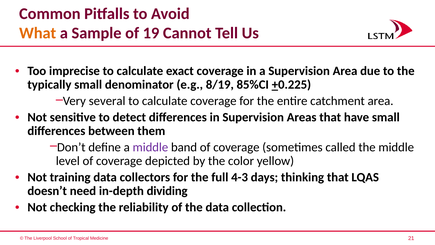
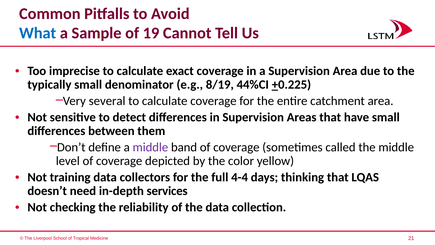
What colour: orange -> blue (38, 33)
85%CI: 85%CI -> 44%CI (253, 85)
4-3: 4-3 -> 4-4 (240, 177)
dividing: dividing -> services (167, 191)
